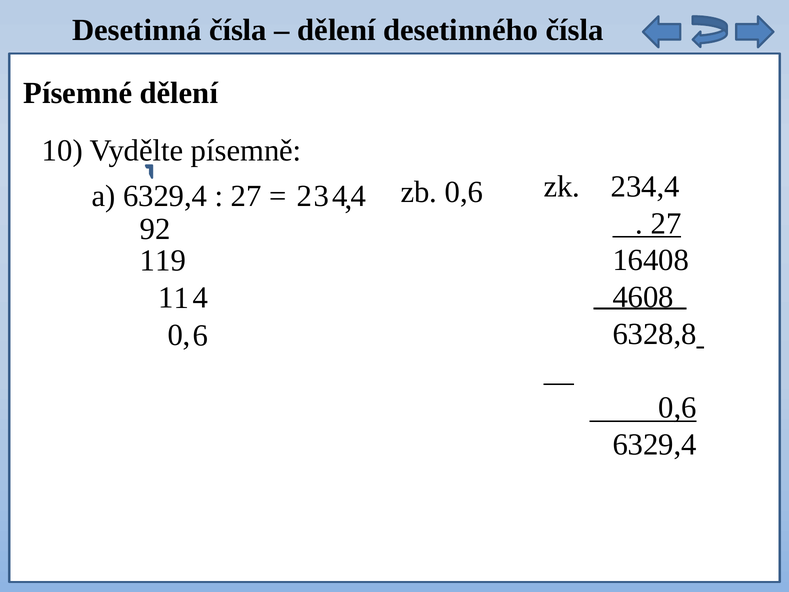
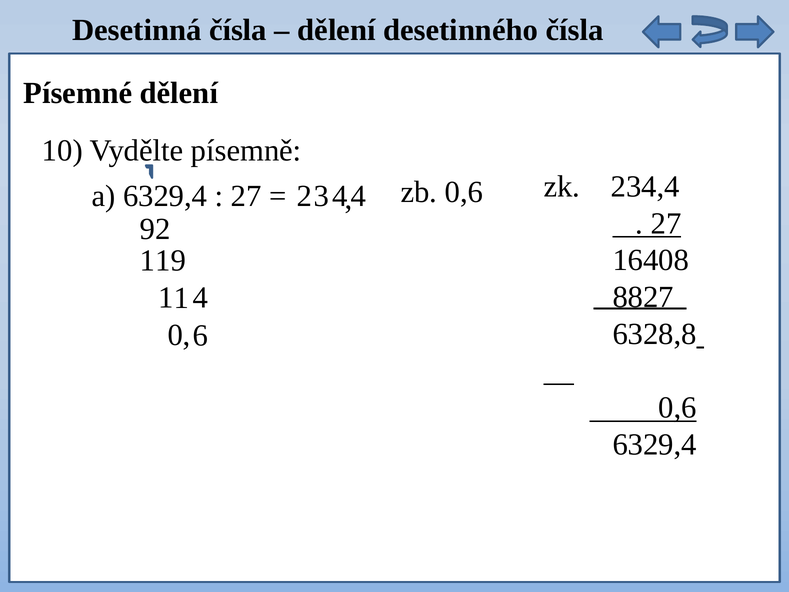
4608: 4608 -> 8827 (643, 297)
